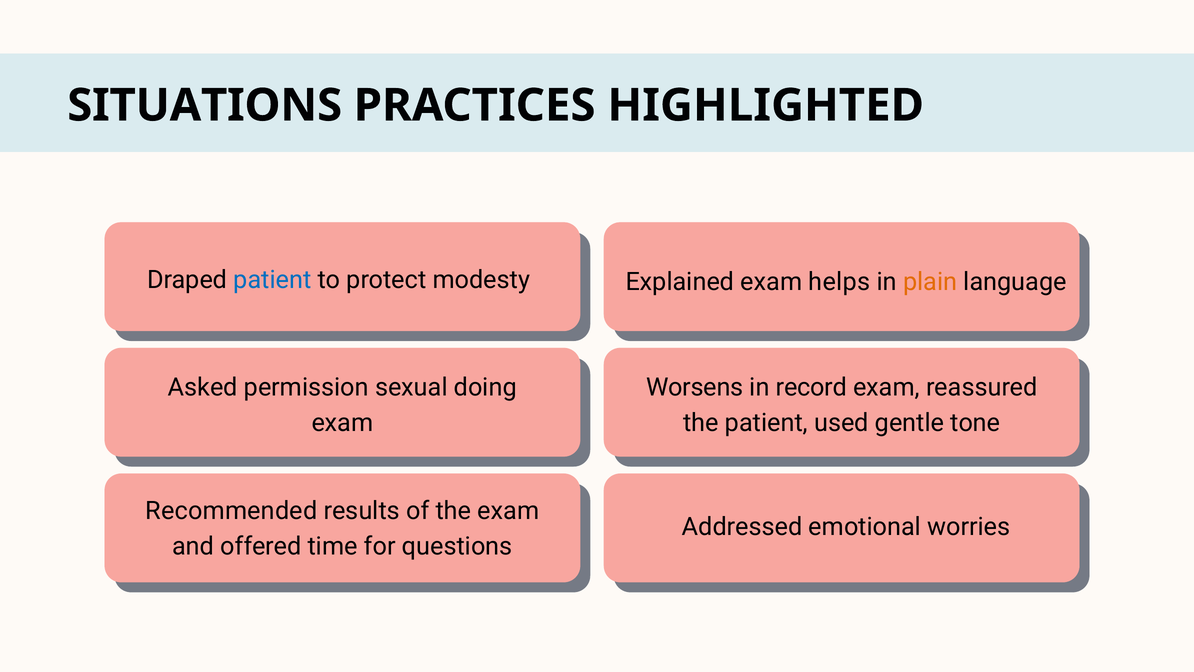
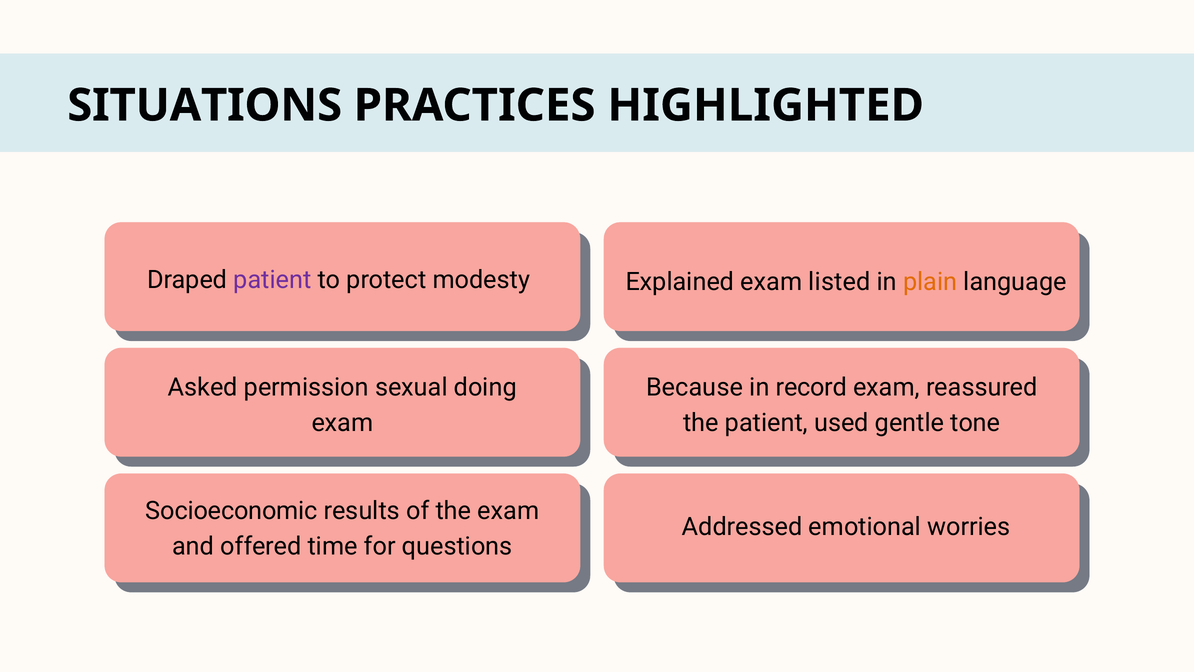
patient colour: blue -> purple (272, 280)
helps: helps -> listed (839, 282)
Worsens: Worsens -> Because (695, 387)
Recommended: Recommended -> Socioeconomic (232, 511)
